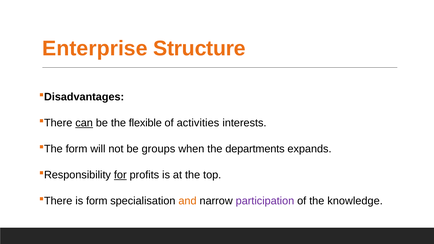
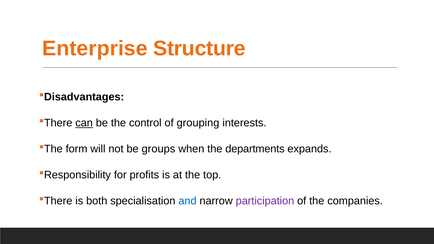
flexible: flexible -> control (145, 123)
activities: activities -> grouping (198, 123)
for underline: present -> none (120, 175)
is form: form -> both (97, 201)
and colour: orange -> blue (187, 201)
knowledge: knowledge -> companies (355, 201)
